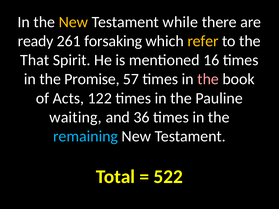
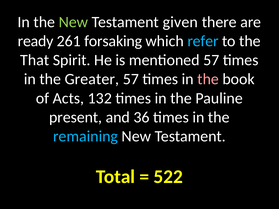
New colour: yellow -> light green (73, 22)
while: while -> given (180, 22)
refer colour: yellow -> light blue (203, 41)
mentioned 16: 16 -> 57 (211, 60)
Promise: Promise -> Greater (92, 79)
122: 122 -> 132 (100, 98)
waiting: waiting -> present (76, 117)
